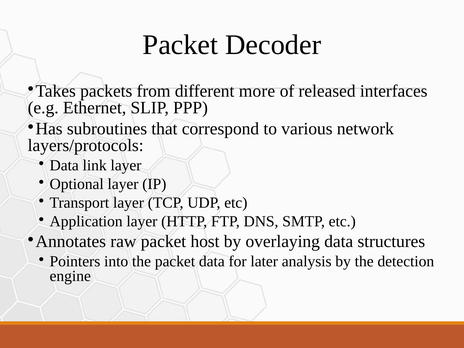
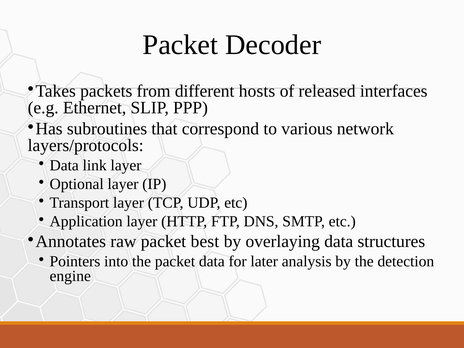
more: more -> hosts (257, 91)
host: host -> best (205, 242)
